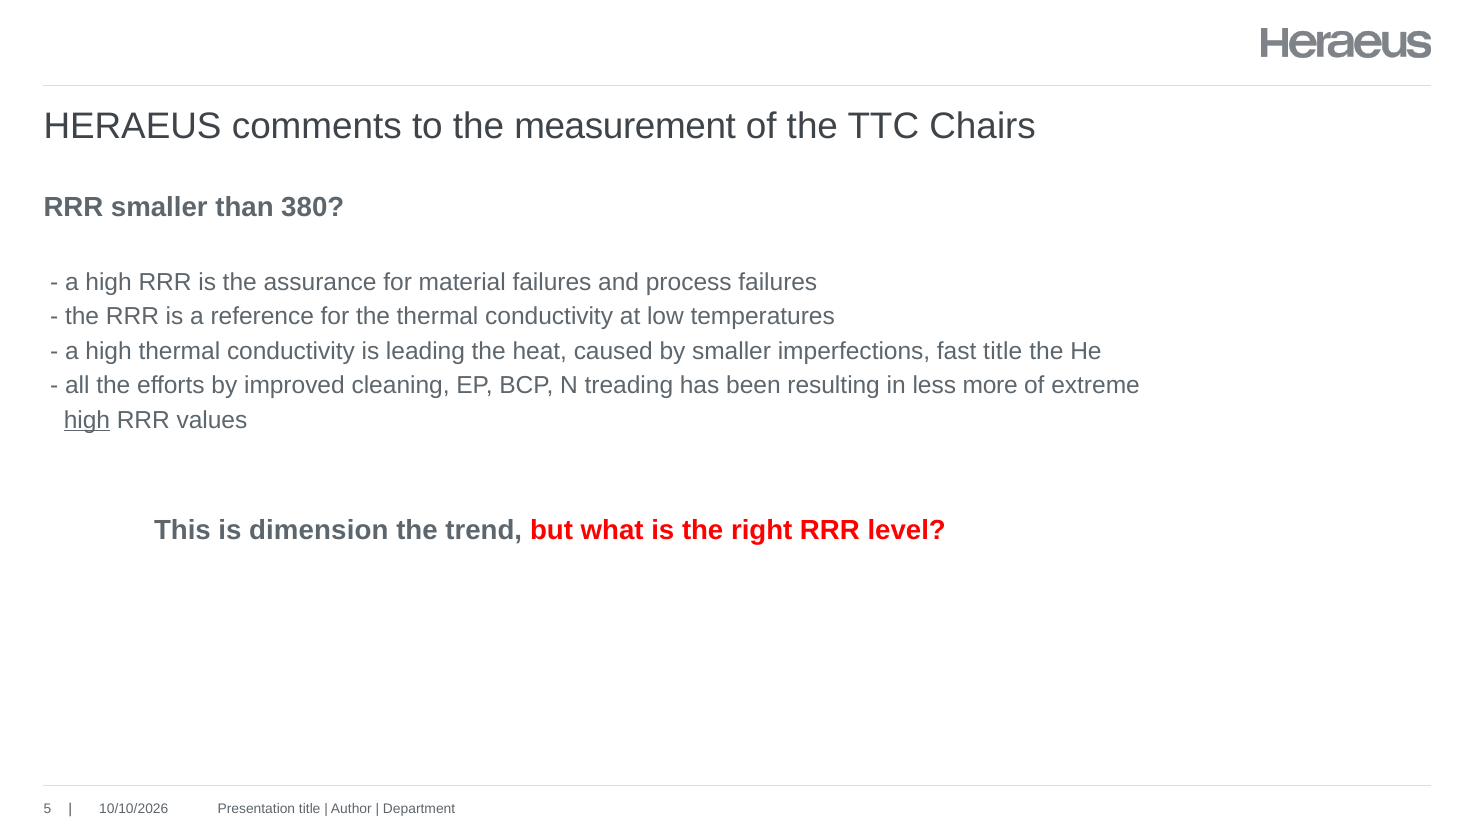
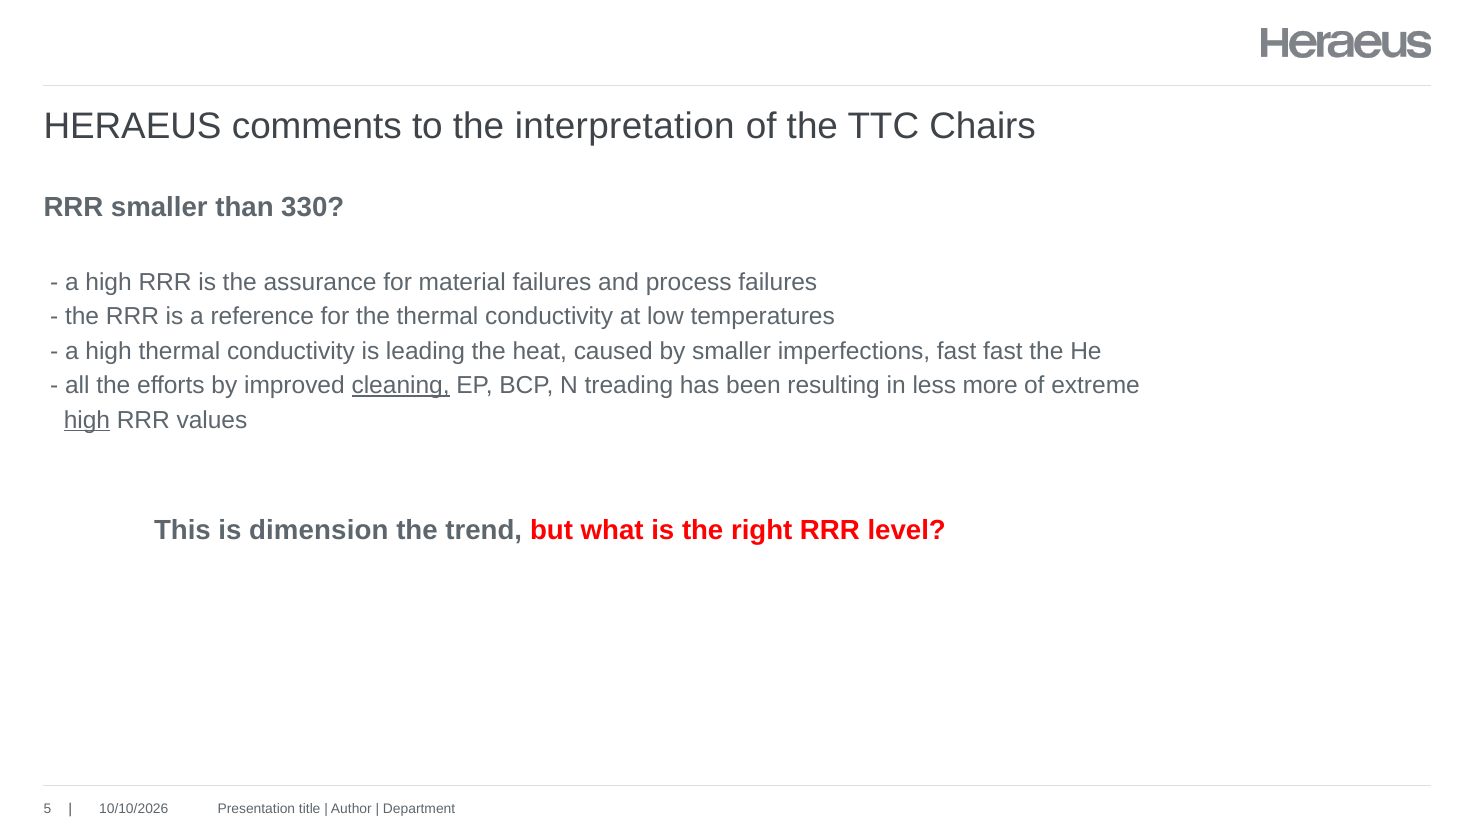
measurement: measurement -> interpretation (625, 127)
380: 380 -> 330 (313, 208)
fast title: title -> fast (1003, 351)
cleaning underline: none -> present (401, 386)
